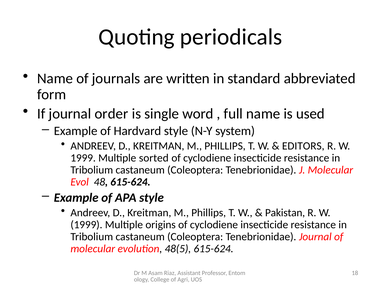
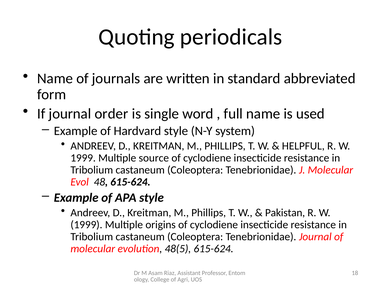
EDITORS: EDITORS -> HELPFUL (303, 146)
sorted: sorted -> source (154, 158)
